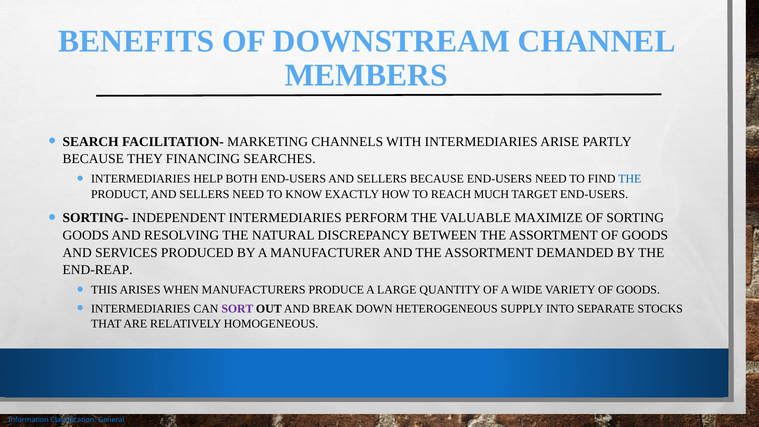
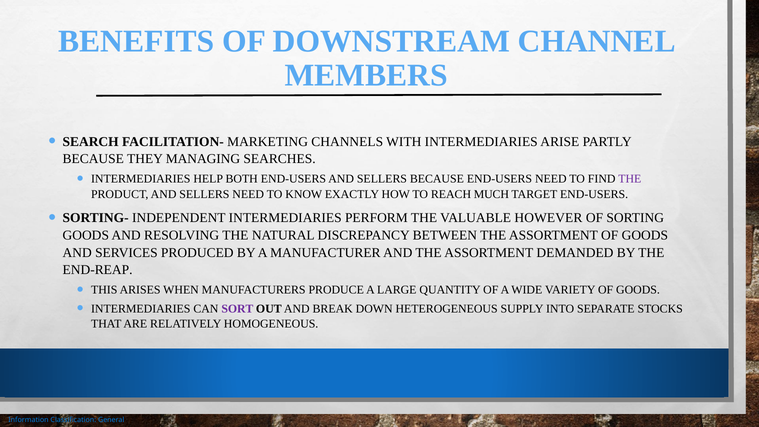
FINANCING: FINANCING -> MANAGING (203, 159)
THE colour: blue -> purple (630, 179)
MAXIMIZE: MAXIMIZE -> HOWEVER (548, 218)
